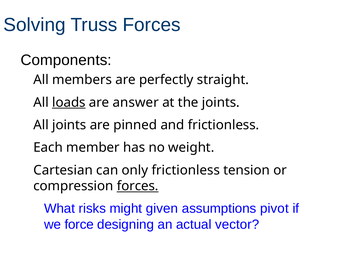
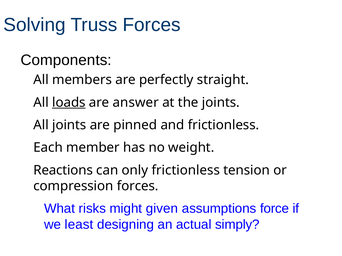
Cartesian: Cartesian -> Reactions (63, 170)
forces underline: present -> none (138, 186)
pivot: pivot -> force (275, 209)
force: force -> least (79, 225)
vector: vector -> simply (237, 225)
